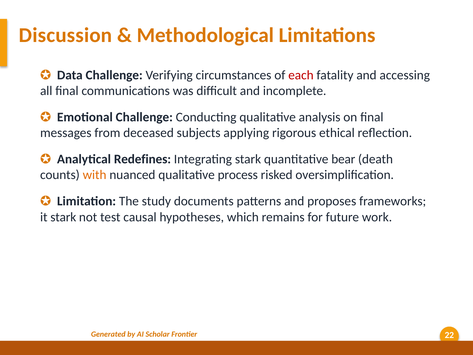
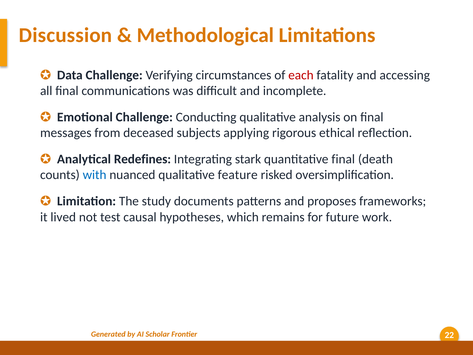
quantitative bear: bear -> final (343, 159)
with colour: orange -> blue (95, 175)
process: process -> feature (238, 175)
it stark: stark -> lived (63, 217)
